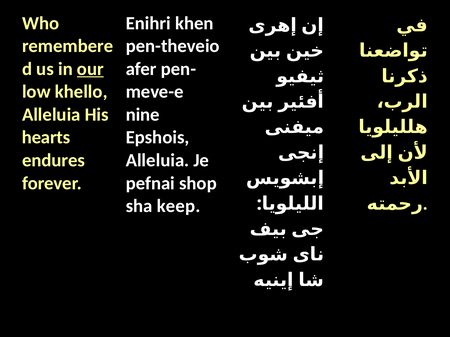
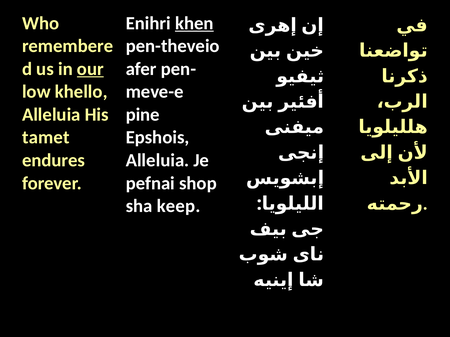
khen underline: none -> present (194, 23)
nine: nine -> pine (143, 115)
hearts: hearts -> tamet (46, 138)
